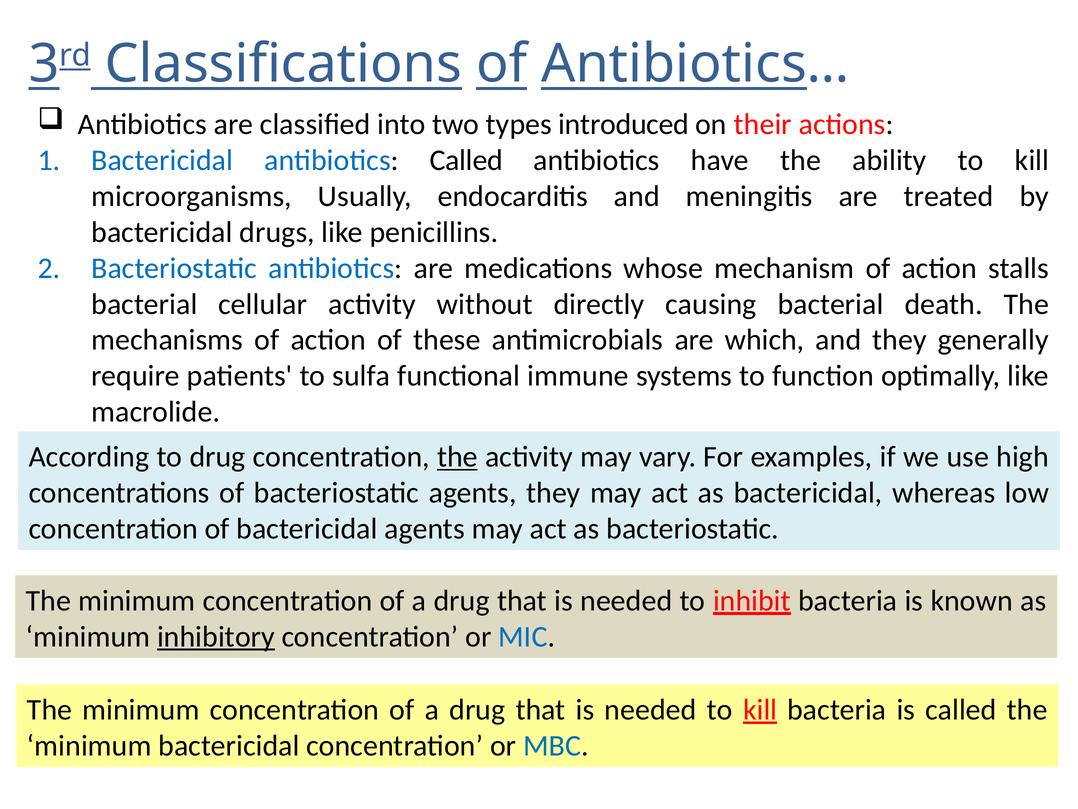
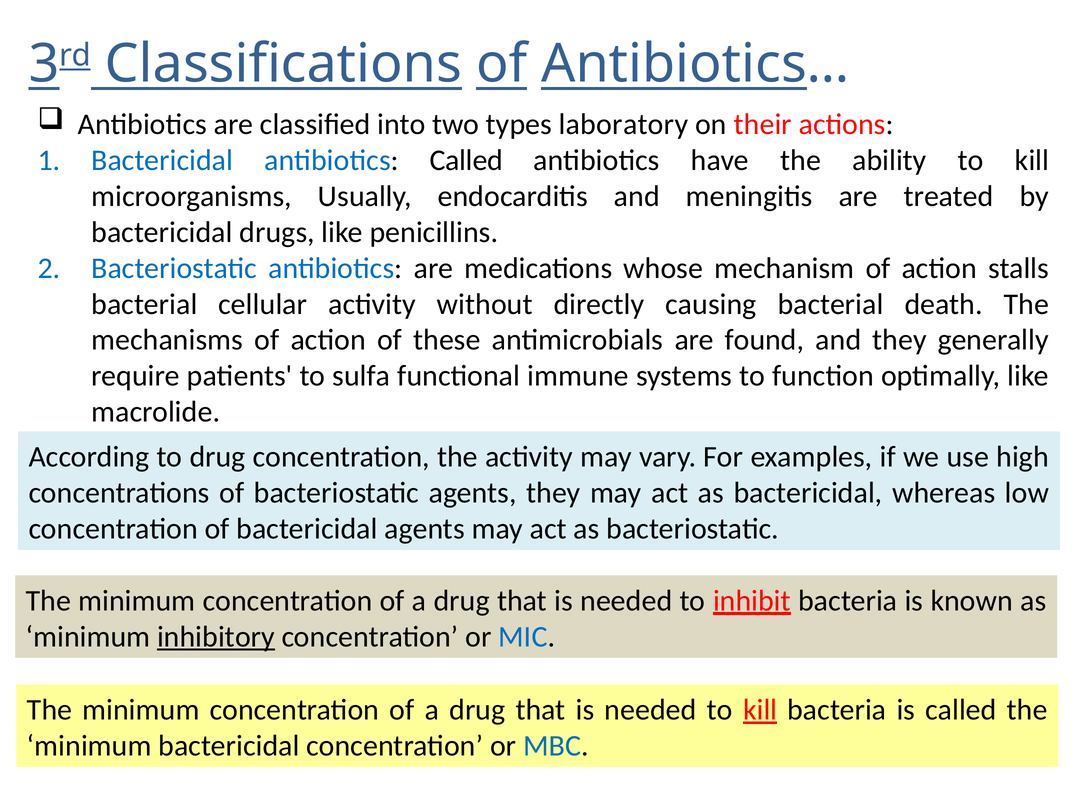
introduced: introduced -> laboratory (623, 124)
which: which -> found (765, 340)
the underline: present -> none (457, 457)
